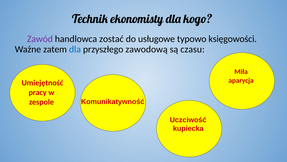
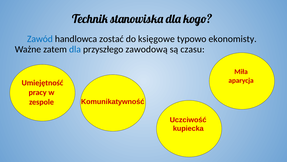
ekonomisty: ekonomisty -> stanowiska (137, 19)
Zawód colour: purple -> blue (40, 39)
usługowe: usługowe -> księgowe (156, 39)
księgowości: księgowości -> ekonomisty (233, 39)
